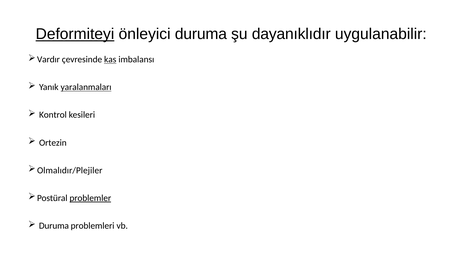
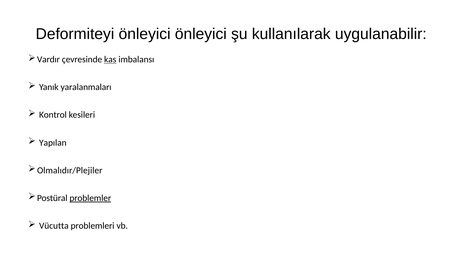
Deformiteyi underline: present -> none (75, 34)
önleyici duruma: duruma -> önleyici (201, 34)
dayanıklıdır: dayanıklıdır -> kullanılarak (291, 34)
yaralanmaları underline: present -> none (86, 87)
Ortezin: Ortezin -> Yapılan (53, 142)
Duruma: Duruma -> Vücutta (54, 226)
